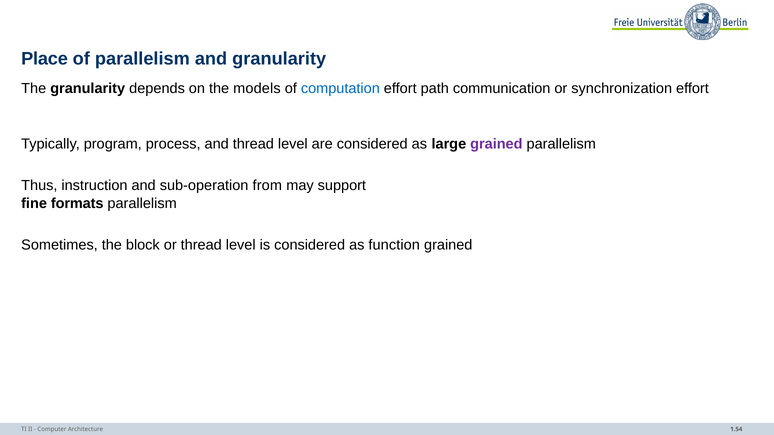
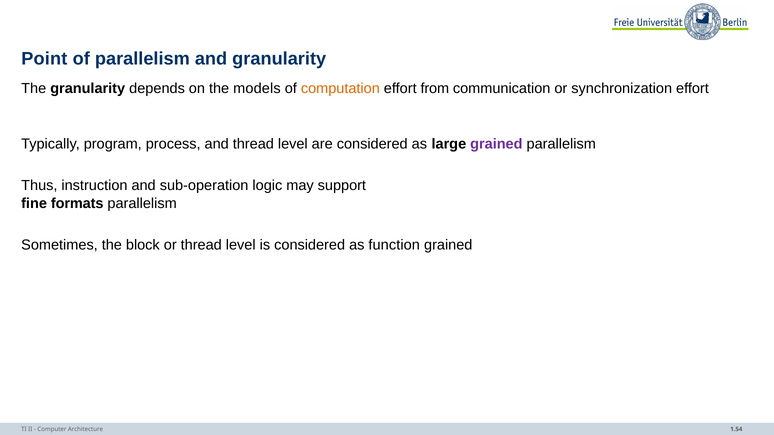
Place: Place -> Point (44, 59)
computation colour: blue -> orange (340, 88)
path: path -> from (435, 88)
from: from -> logic (267, 186)
